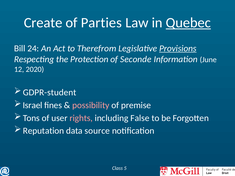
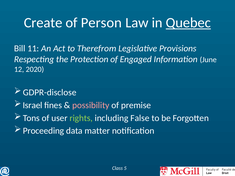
Parties: Parties -> Person (101, 23)
24: 24 -> 11 (33, 48)
Provisions underline: present -> none (178, 48)
Seconde: Seconde -> Engaged (136, 59)
GDPR-student: GDPR-student -> GDPR-disclose (50, 93)
rights colour: pink -> light green (81, 118)
Reputation: Reputation -> Proceeding (44, 131)
source: source -> matter (97, 131)
